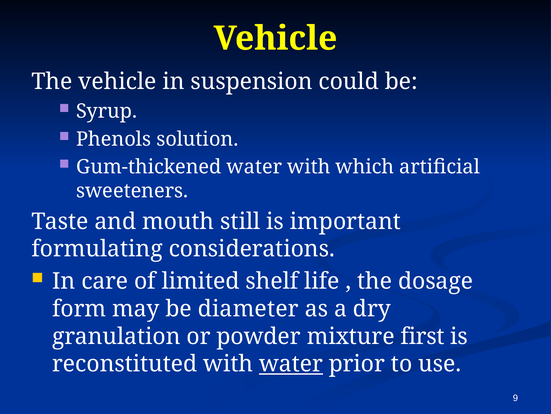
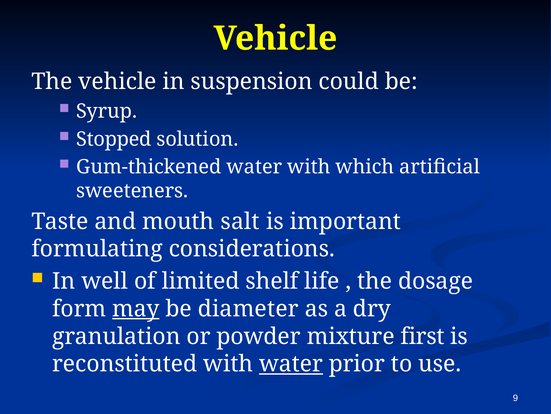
Phenols: Phenols -> Stopped (114, 139)
still: still -> salt (240, 221)
care: care -> well (105, 281)
may underline: none -> present (136, 308)
